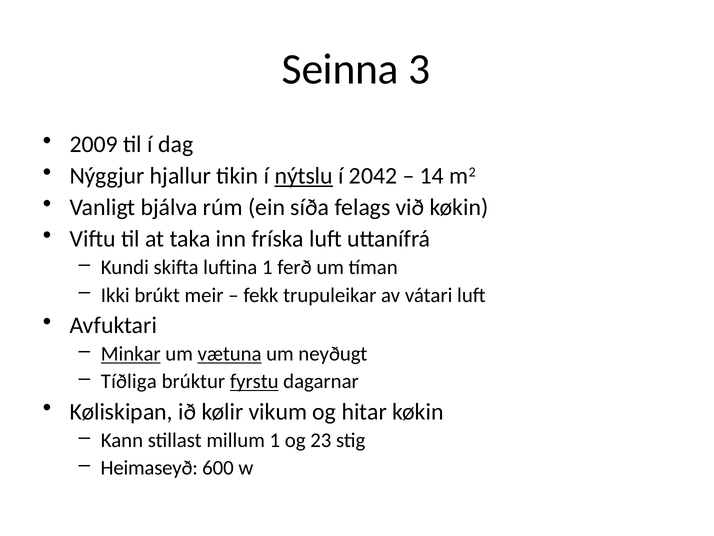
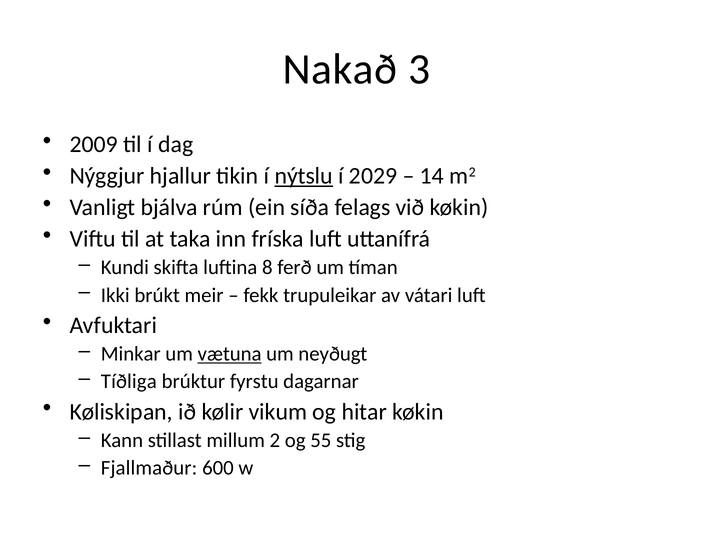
Seinna: Seinna -> Nakað (340, 69)
2042: 2042 -> 2029 (373, 176)
luftina 1: 1 -> 8 (267, 267)
Minkar underline: present -> none (131, 354)
fyrstu underline: present -> none (254, 381)
millum 1: 1 -> 2 (275, 440)
23: 23 -> 55 (321, 440)
Heimaseyð: Heimaseyð -> Fjallmaður (149, 468)
